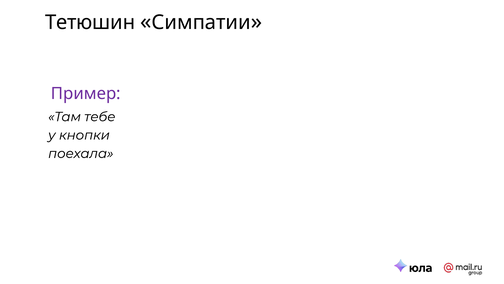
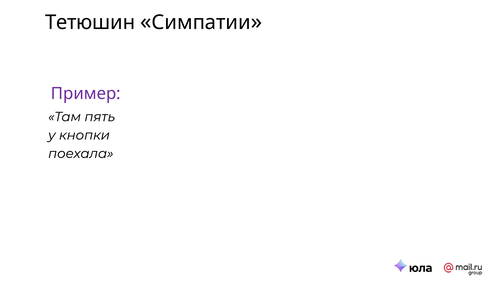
тебе: тебе -> пять (100, 117)
